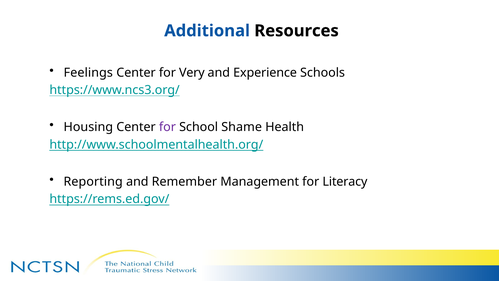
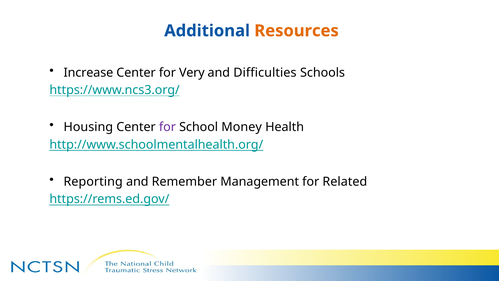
Resources colour: black -> orange (297, 31)
Feelings: Feelings -> Increase (88, 73)
Experience: Experience -> Difficulties (265, 73)
Shame: Shame -> Money (242, 127)
Literacy: Literacy -> Related (345, 181)
